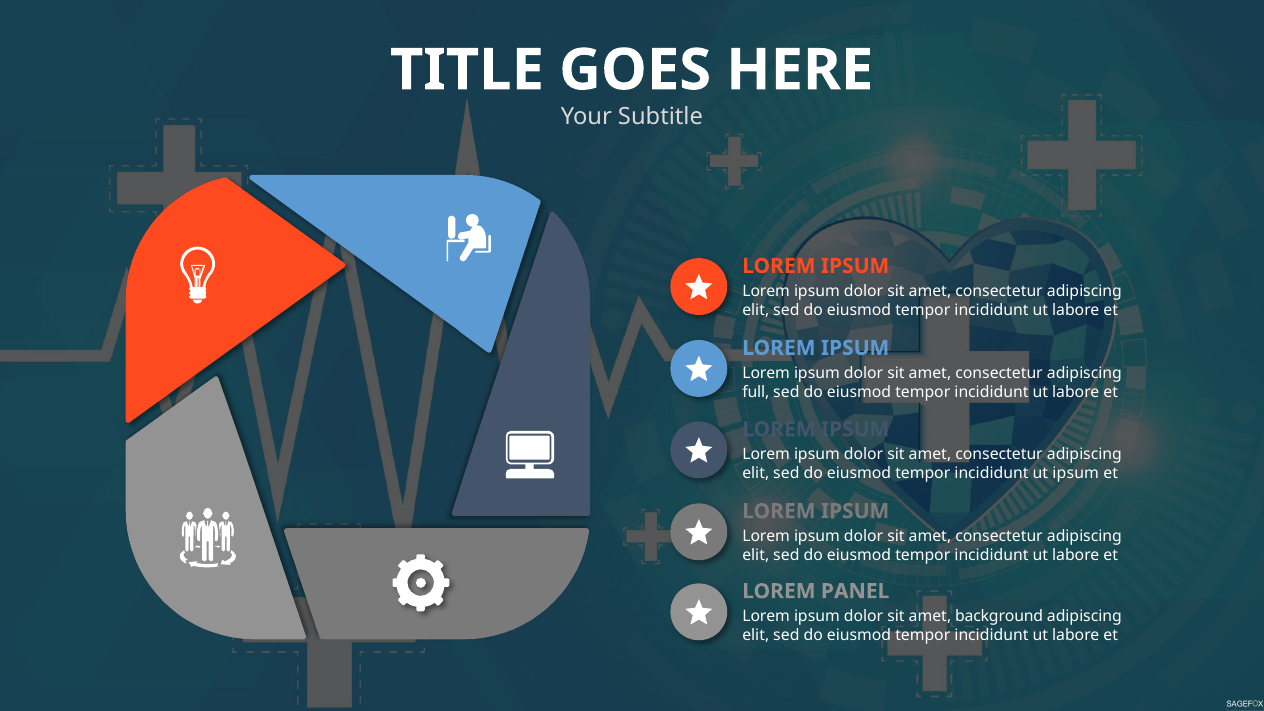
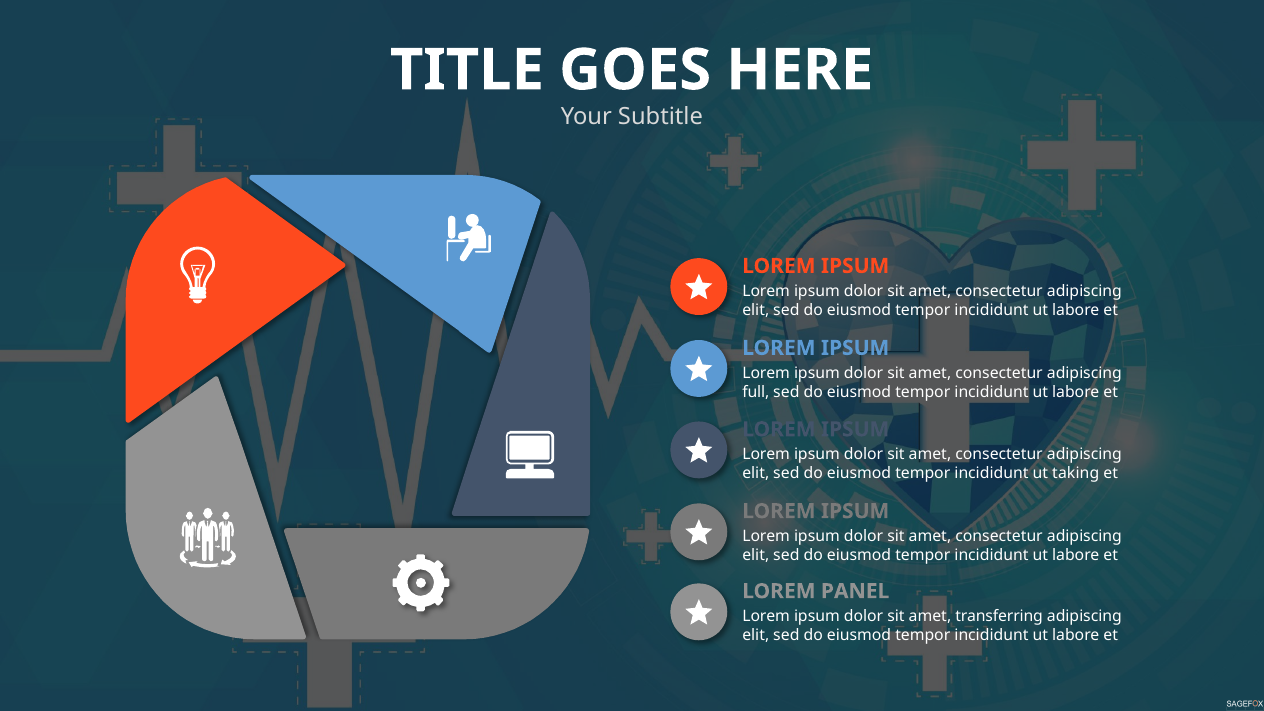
ut ipsum: ipsum -> taking (1076, 473)
background: background -> transferring (999, 616)
